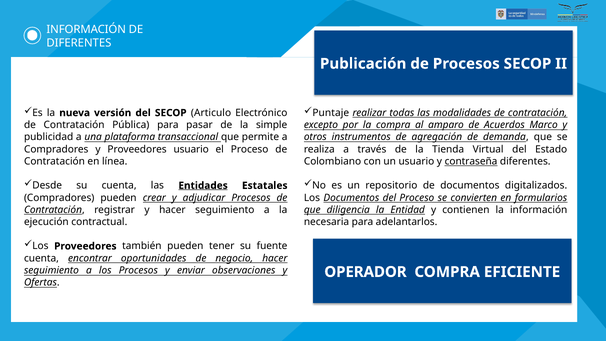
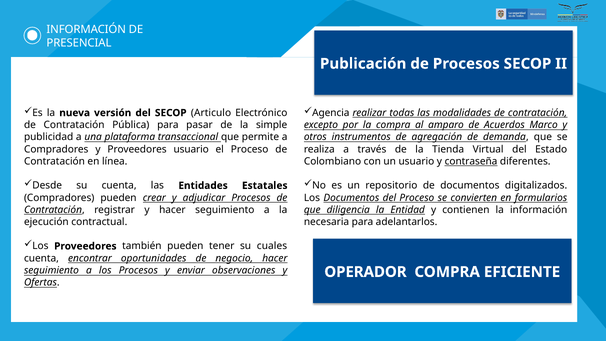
DIFERENTES: DIFERENTES -> PRESENCIAL (79, 43)
Puntaje: Puntaje -> Agencia (331, 113)
Entidades underline: present -> none (203, 186)
fuente: fuente -> cuales (272, 246)
